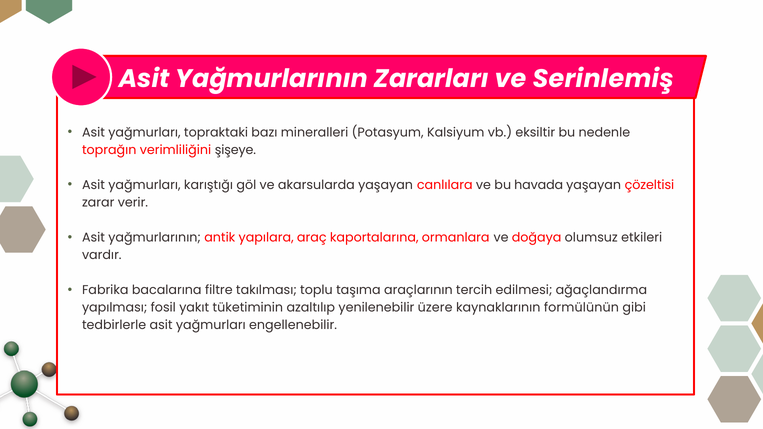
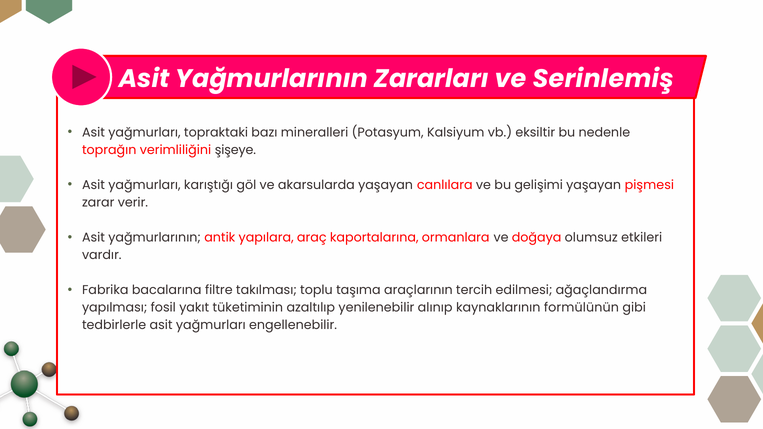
havada: havada -> gelişimi (539, 185)
çözeltisi: çözeltisi -> pişmesi (649, 185)
üzere: üzere -> alınıp (435, 308)
